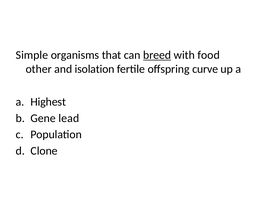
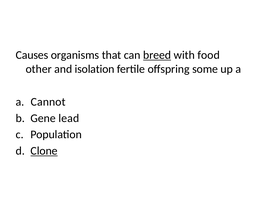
Simple: Simple -> Causes (32, 55)
curve: curve -> some (205, 69)
Highest: Highest -> Cannot (48, 102)
Clone underline: none -> present (44, 151)
